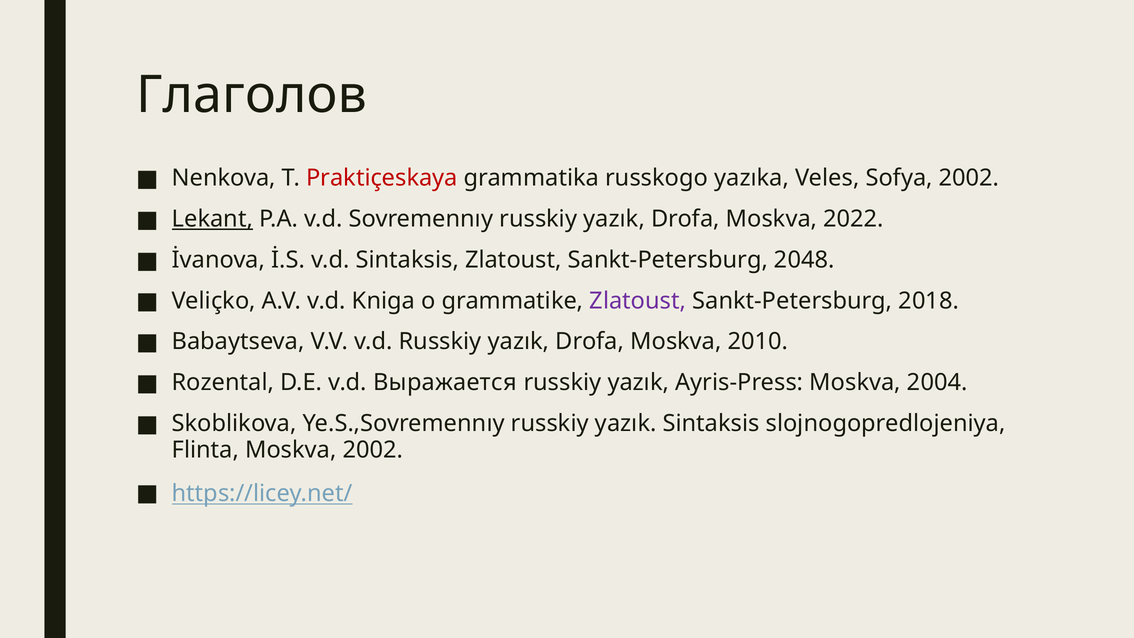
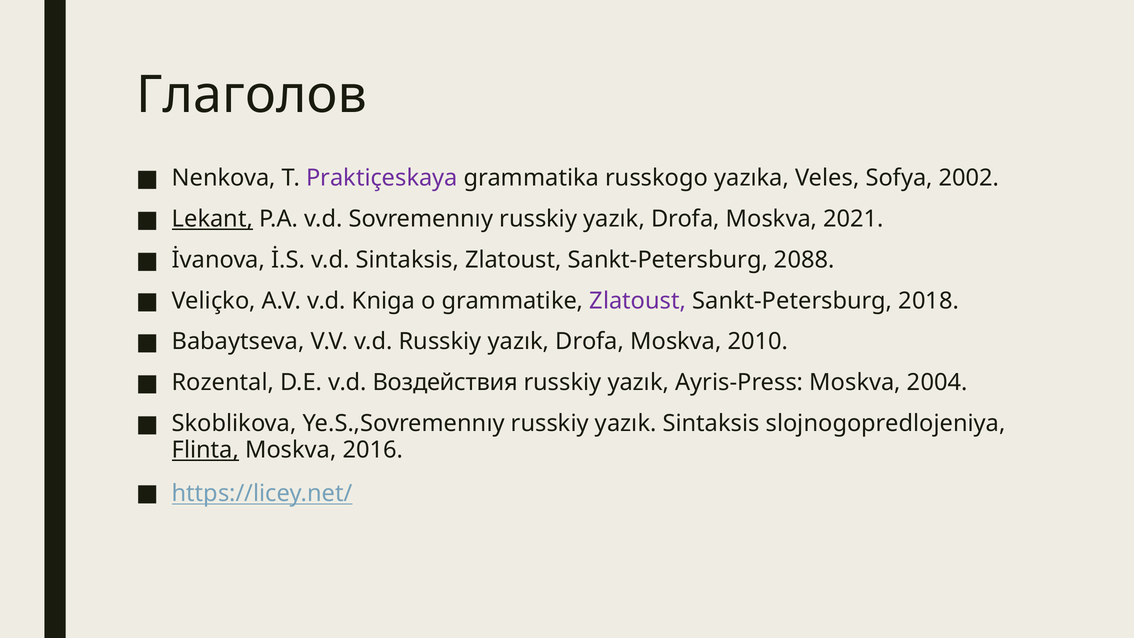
Praktiçeskaya colour: red -> purple (382, 178)
2022: 2022 -> 2021 (854, 219)
2048: 2048 -> 2088 (804, 260)
Выражается: Выражается -> Воздействия (445, 382)
Flinta underline: none -> present (205, 450)
Moskva 2002: 2002 -> 2016 (373, 450)
